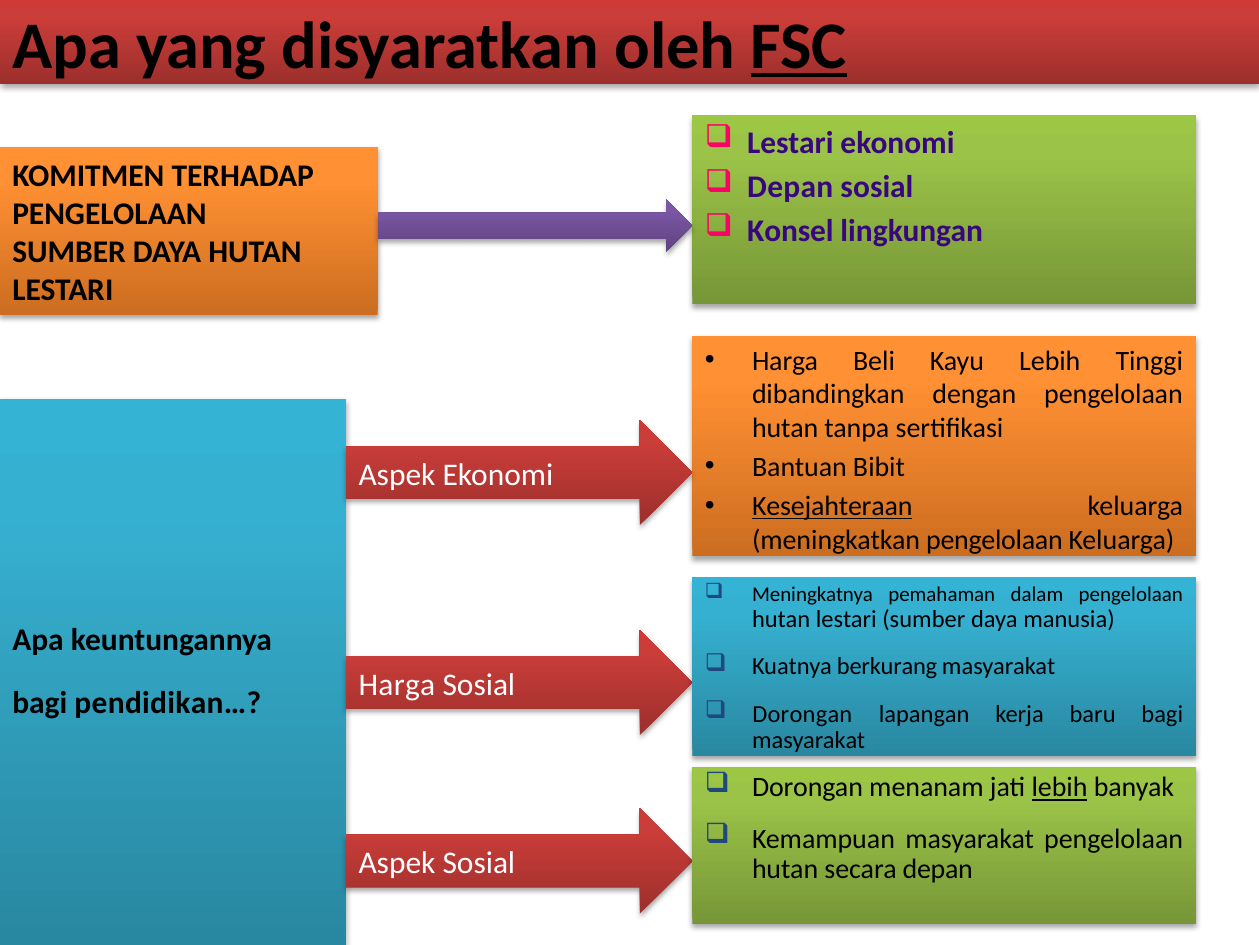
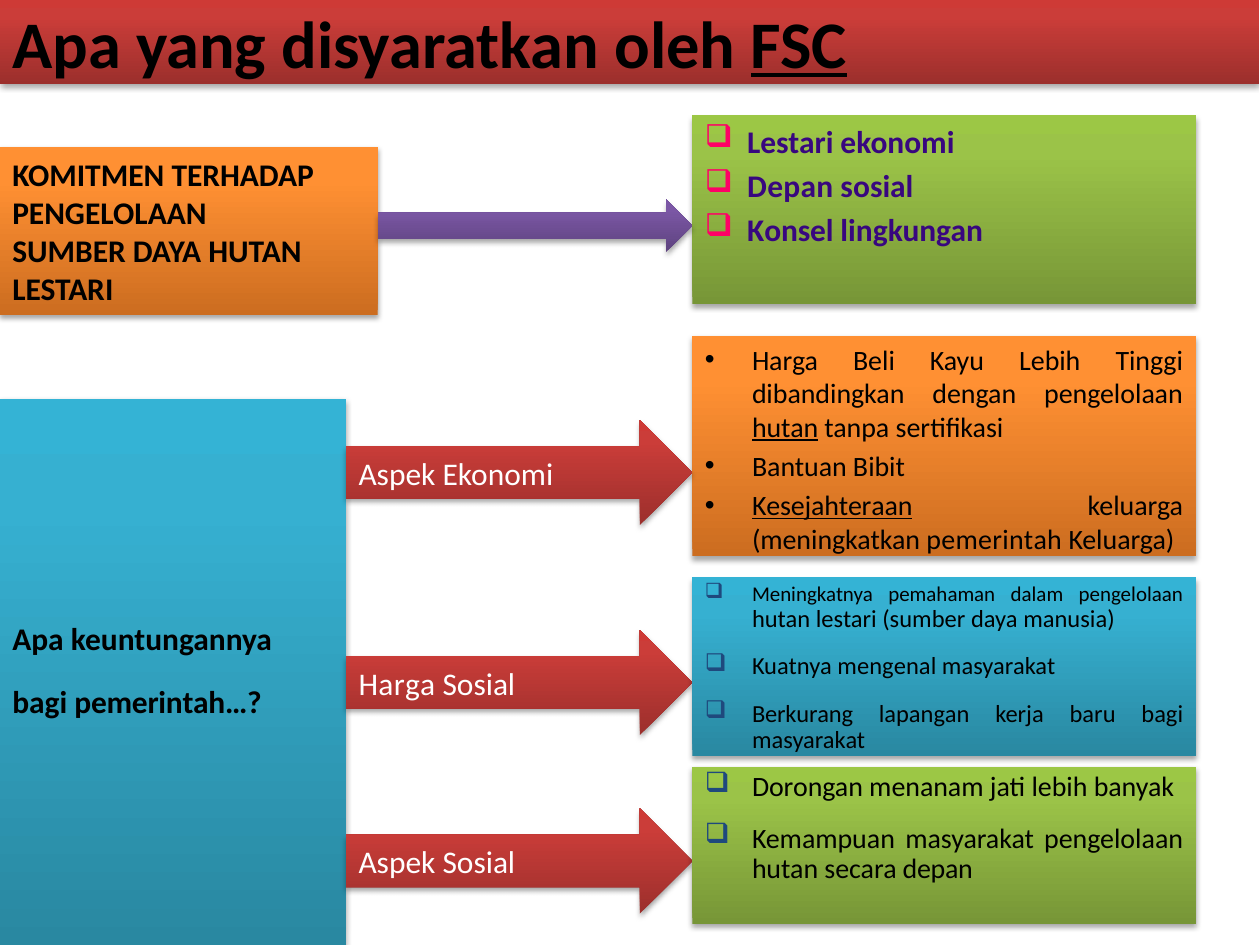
hutan underline: none -> present (785, 428)
meningkatkan pengelolaan: pengelolaan -> pemerintah (994, 540)
berkurang: berkurang -> mengenal (887, 666)
pendidikan…: pendidikan… -> pemerintah… (168, 702)
Dorongan: Dorongan -> Berkurang (803, 714)
lebih underline: present -> none (1060, 787)
